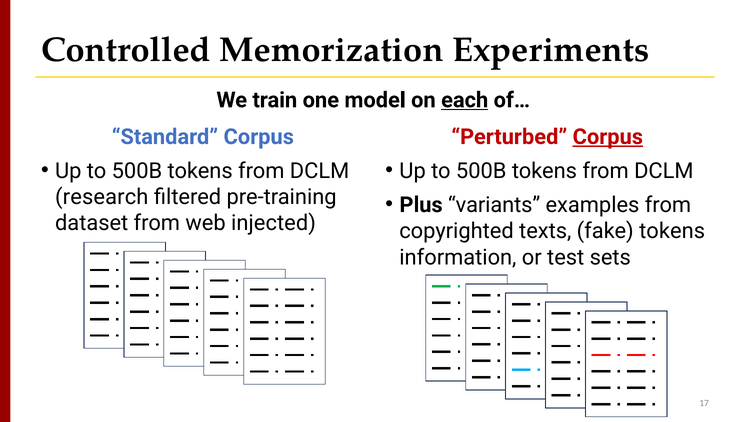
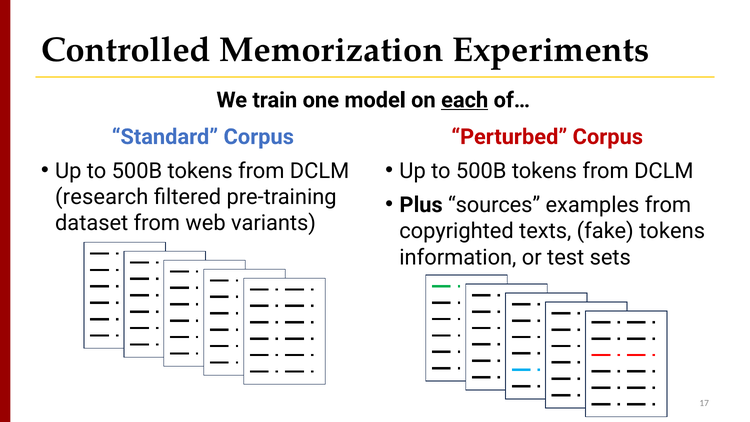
Corpus underline: present -> none (608, 137)
variants: variants -> sources (494, 205)
injected: injected -> variants (274, 223)
